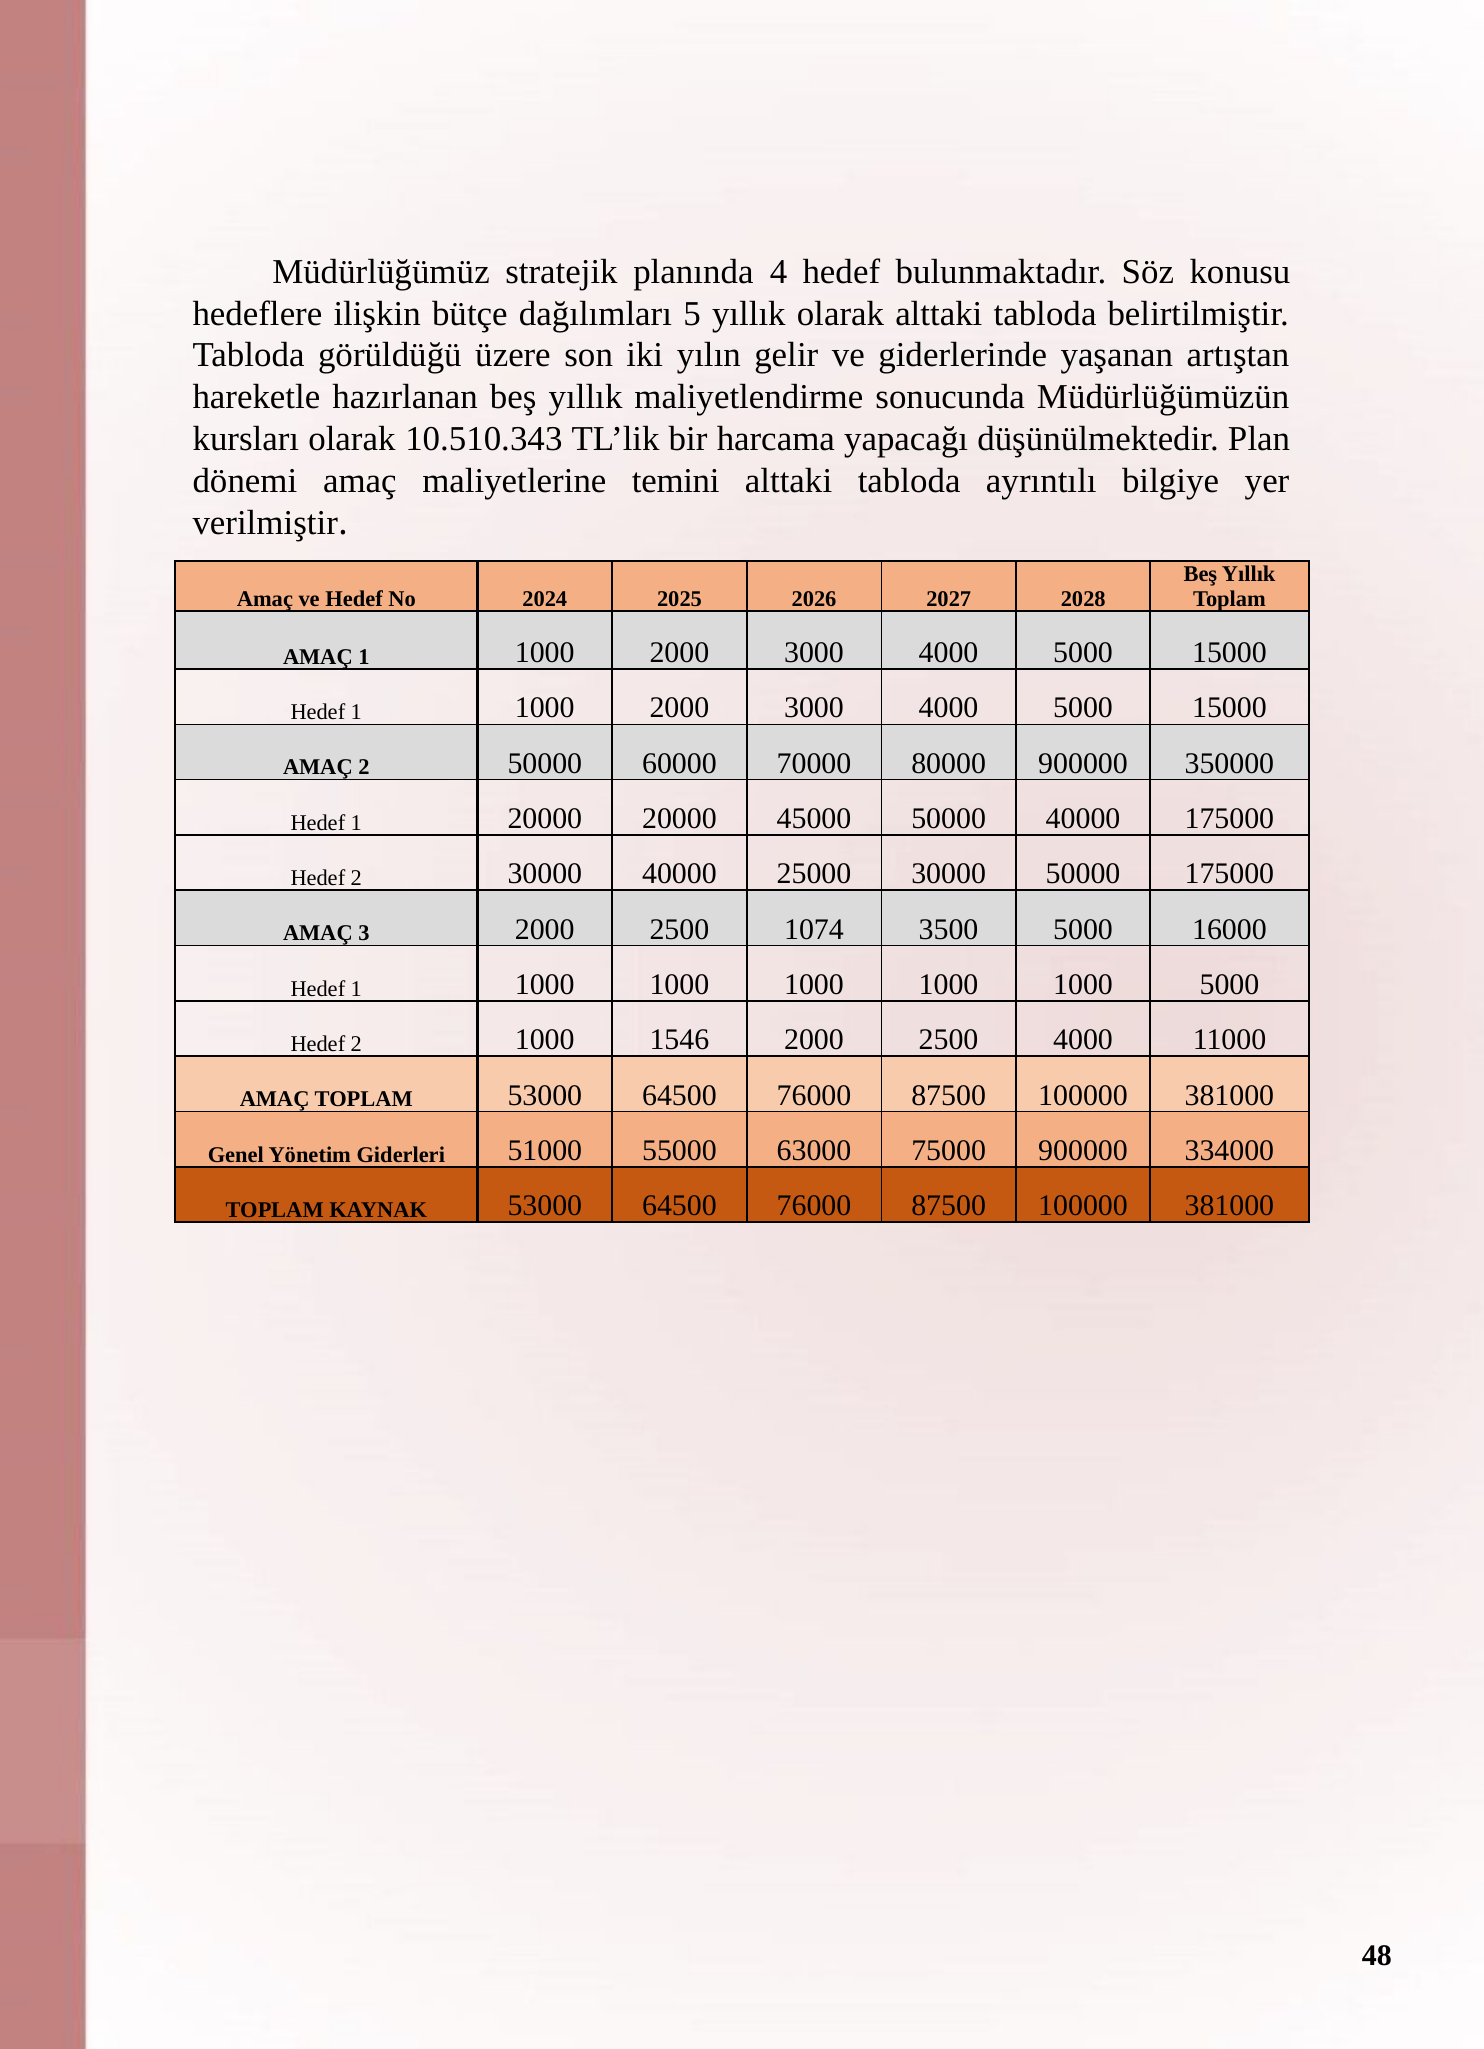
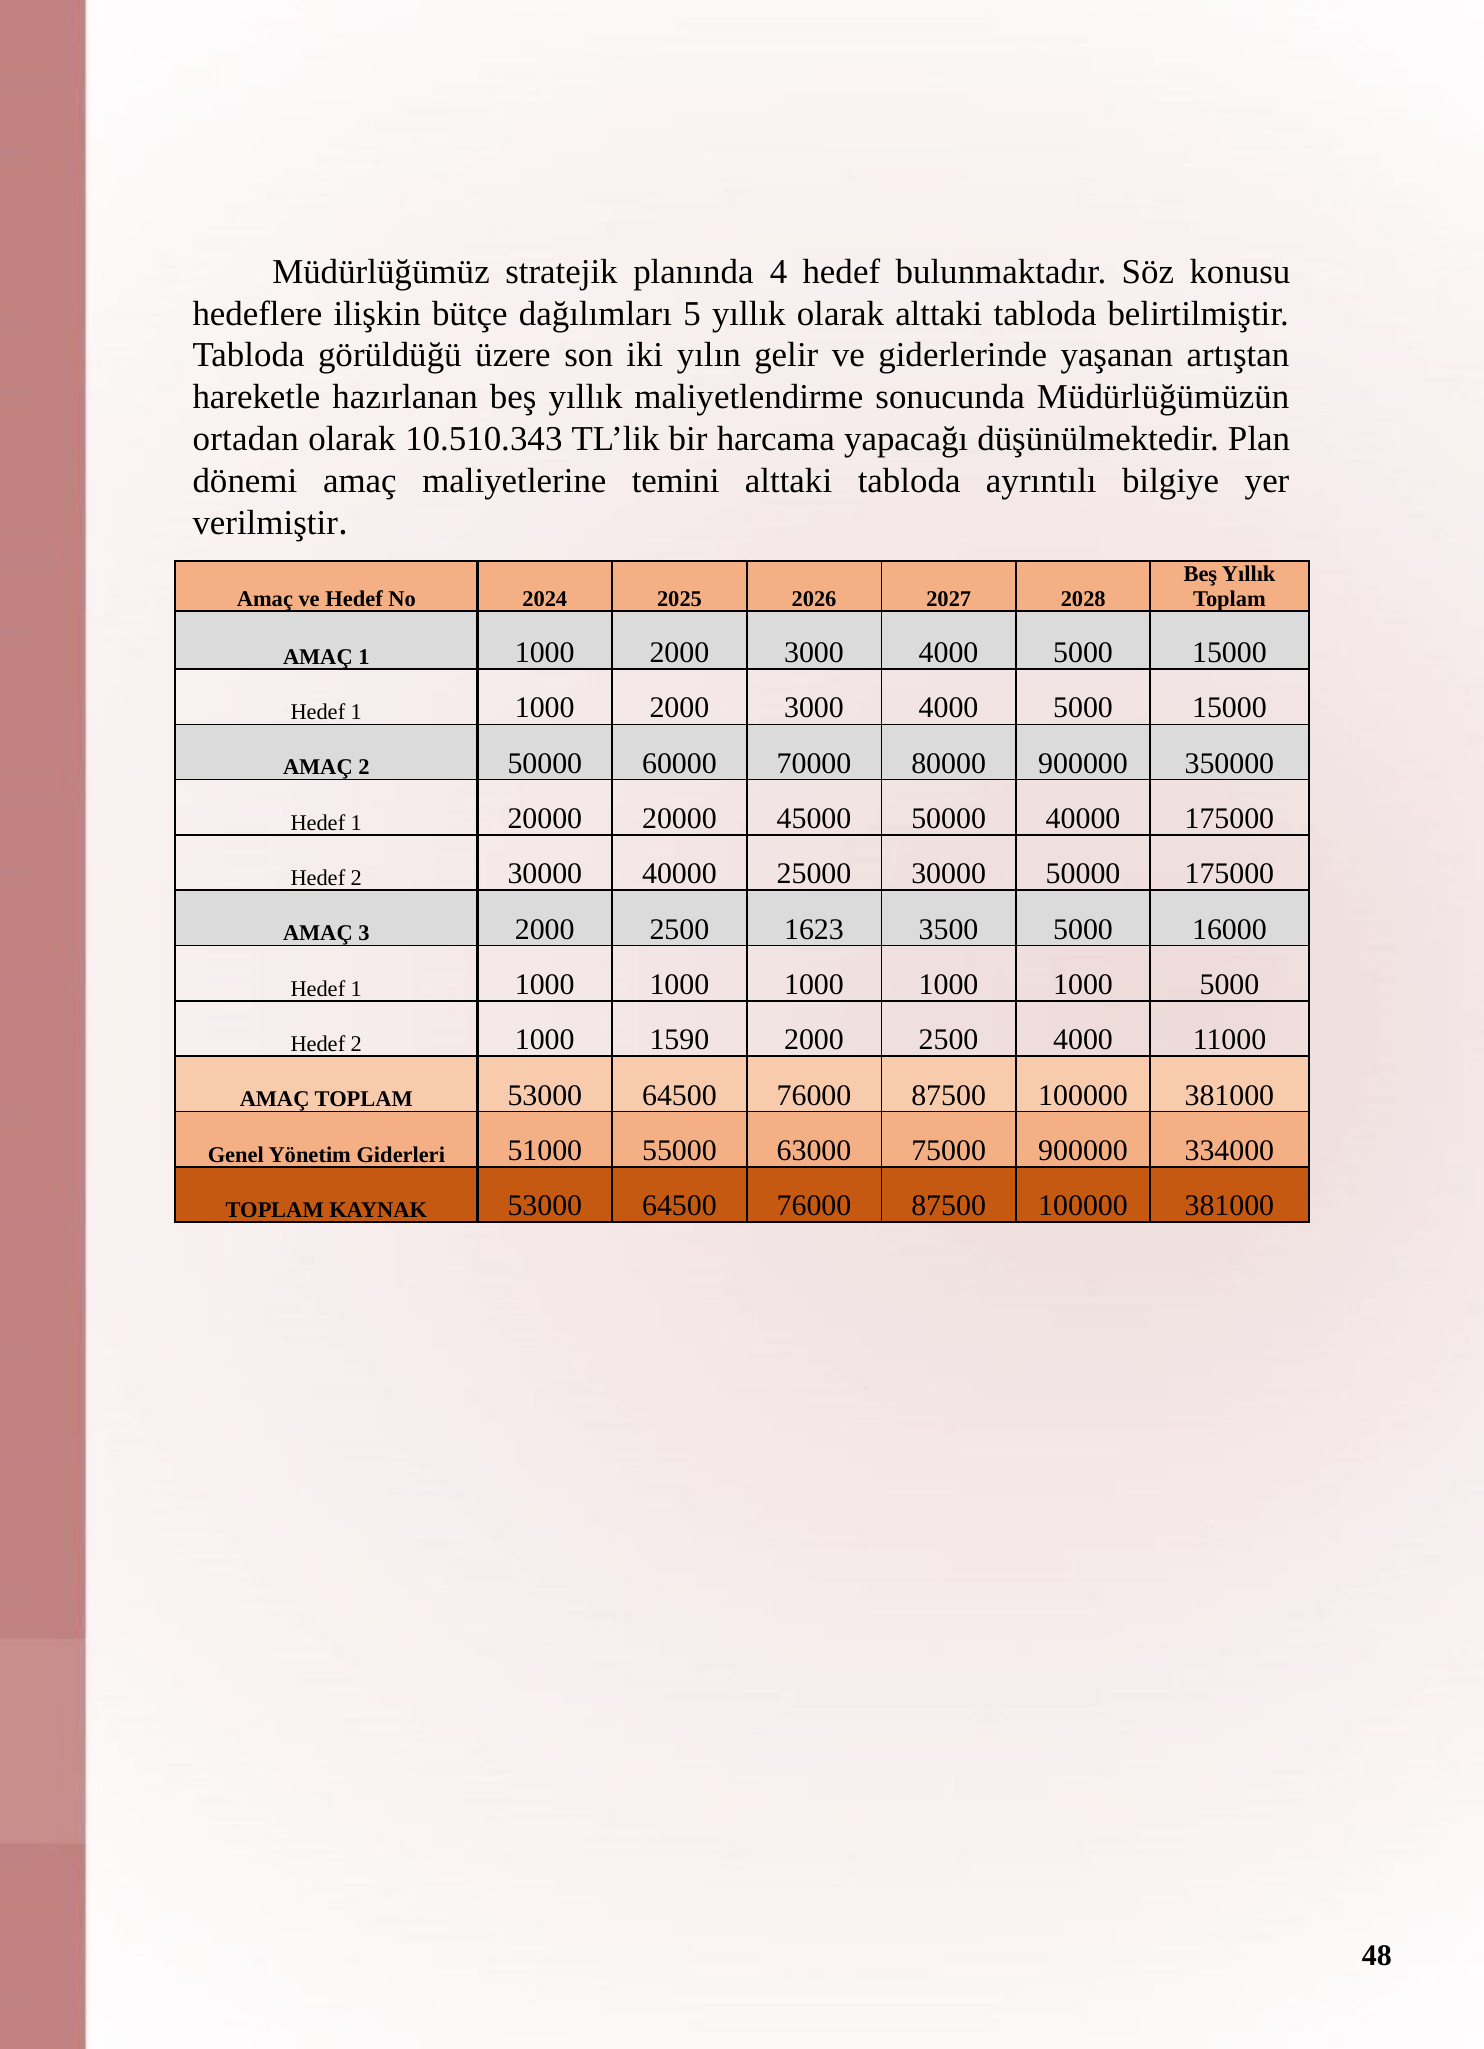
kursları: kursları -> ortadan (246, 439)
1074: 1074 -> 1623 (814, 929)
1546: 1546 -> 1590 (679, 1040)
